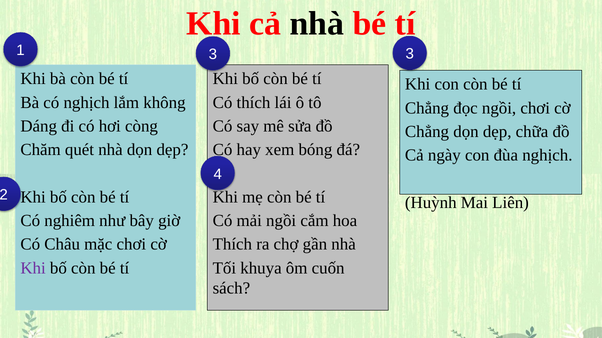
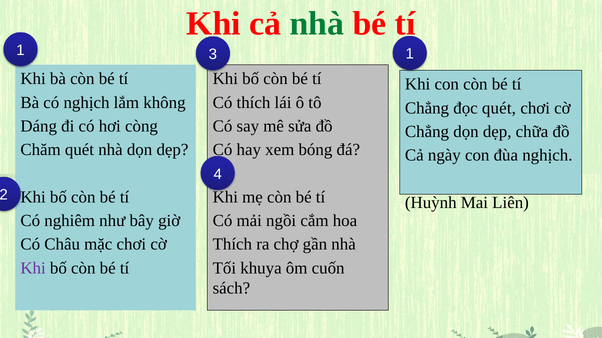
nhà colour: black -> green (317, 24)
1 3: 3 -> 1 (410, 54)
đọc ngồi: ngồi -> quét (499, 108)
